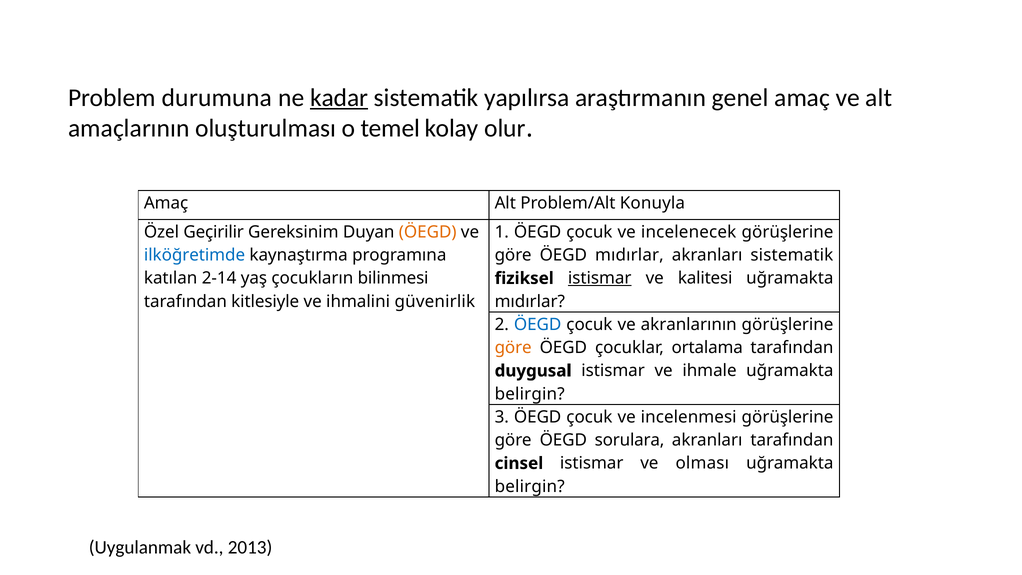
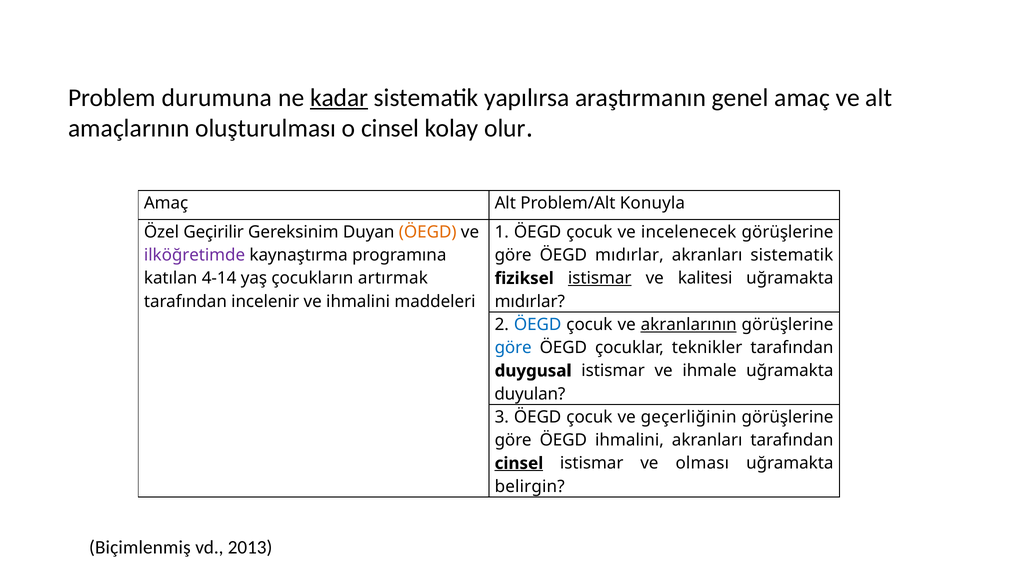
o temel: temel -> cinsel (390, 128)
ilköğretimde colour: blue -> purple (195, 255)
2-14: 2-14 -> 4-14 (219, 278)
bilinmesi: bilinmesi -> artırmak (393, 278)
kitlesiyle: kitlesiyle -> incelenir (265, 301)
güvenirlik: güvenirlik -> maddeleri (435, 301)
akranlarının underline: none -> present (689, 325)
göre colour: orange -> blue (513, 348)
ortalama: ortalama -> teknikler (707, 348)
belirgin: belirgin -> duyulan (530, 394)
incelenmesi: incelenmesi -> geçerliğinin (689, 417)
ÖEGD sorulara: sorulara -> ihmalini (629, 440)
cinsel underline: none -> present (519, 463)
Uygulanmak: Uygulanmak -> Biçimlenmiş (140, 547)
